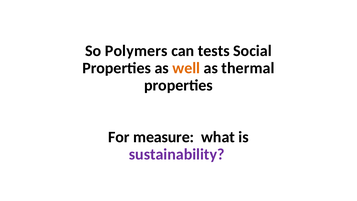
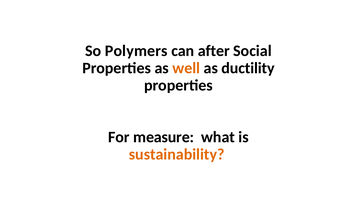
tests: tests -> after (214, 51)
thermal: thermal -> ductility (248, 68)
sustainability colour: purple -> orange (177, 154)
